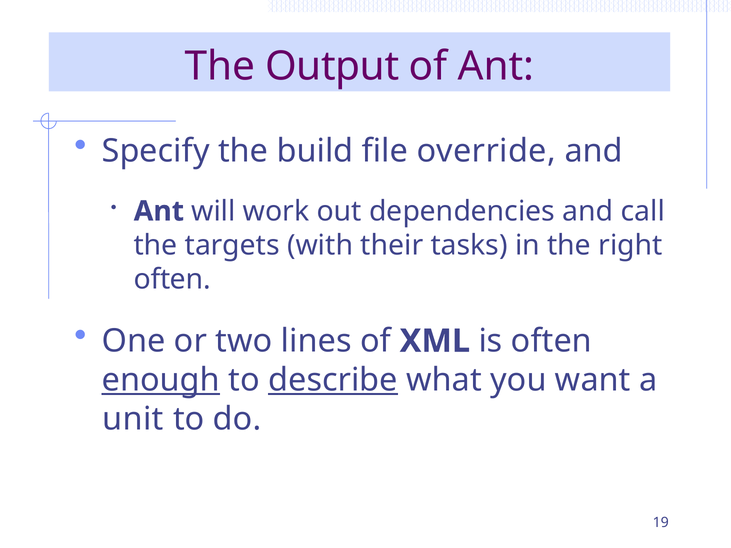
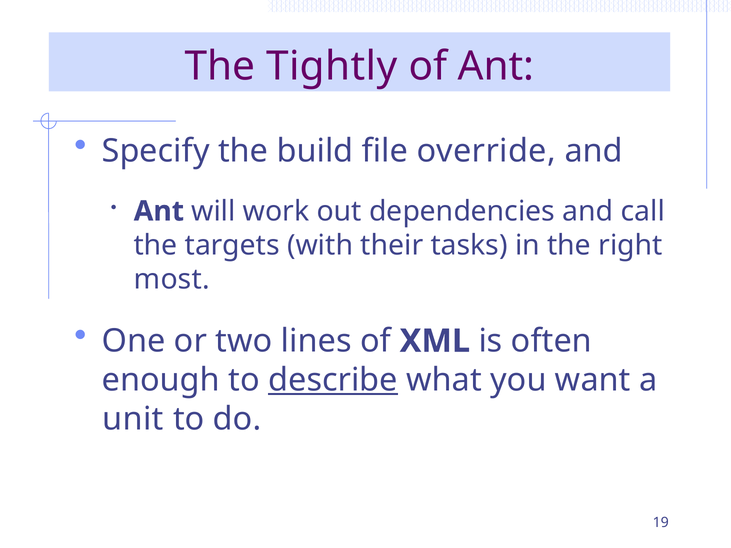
Output: Output -> Tightly (332, 66)
often: often -> most (172, 280)
enough underline: present -> none (161, 380)
